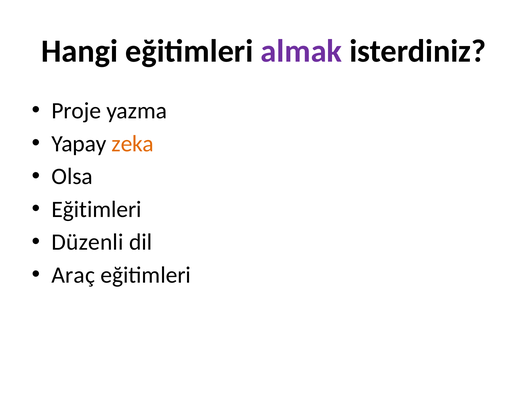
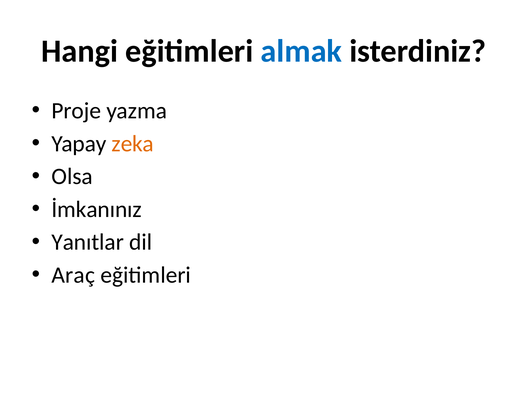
almak colour: purple -> blue (301, 51)
Eğitimleri: Eğitimleri -> İmkanınız (97, 209)
Düzenli: Düzenli -> Yanıtlar (88, 242)
